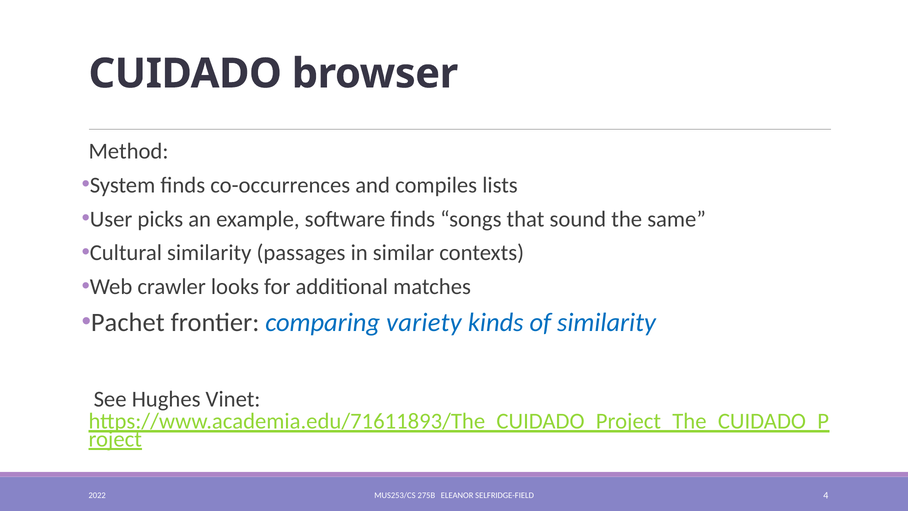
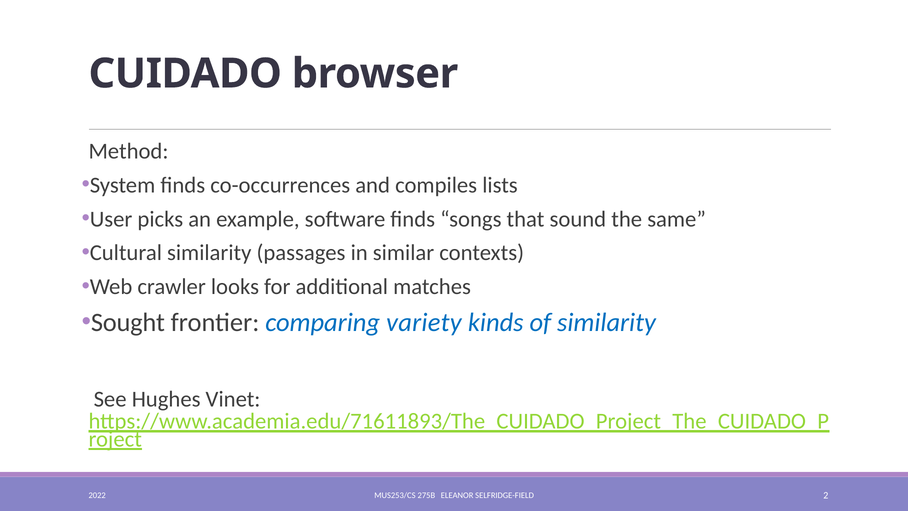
Pachet: Pachet -> Sought (128, 322)
4: 4 -> 2 (826, 495)
